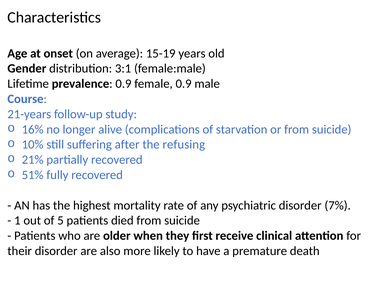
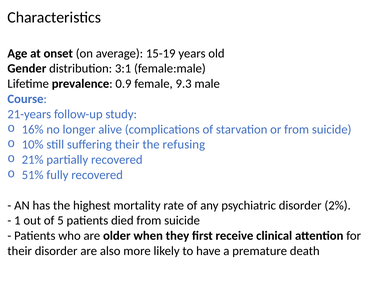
female 0.9: 0.9 -> 9.3 (184, 84)
suffering after: after -> their (127, 145)
7%: 7% -> 2% (338, 205)
